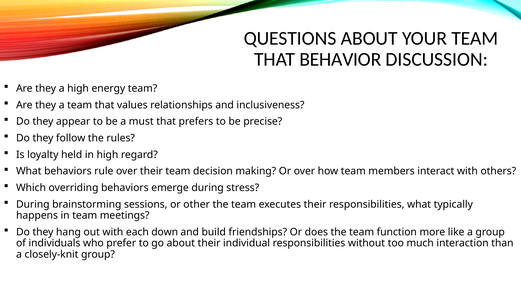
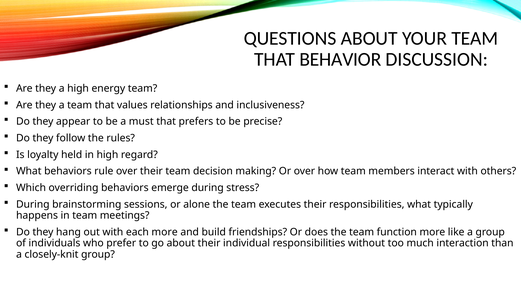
other: other -> alone (197, 204)
each down: down -> more (165, 232)
